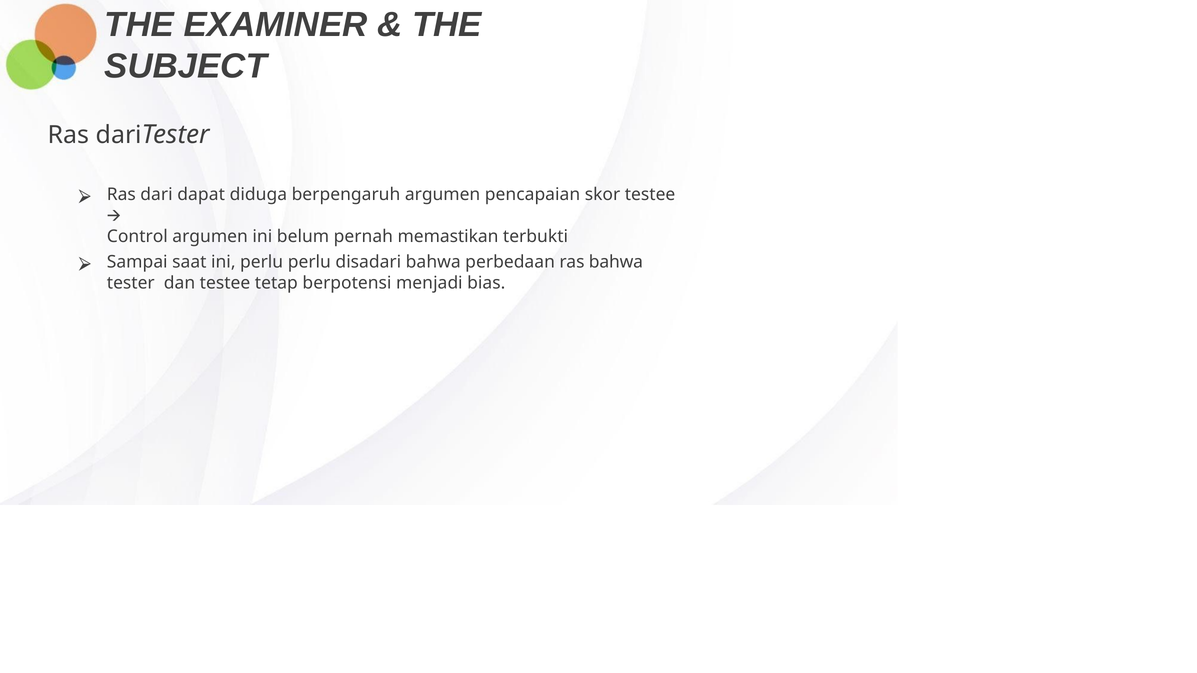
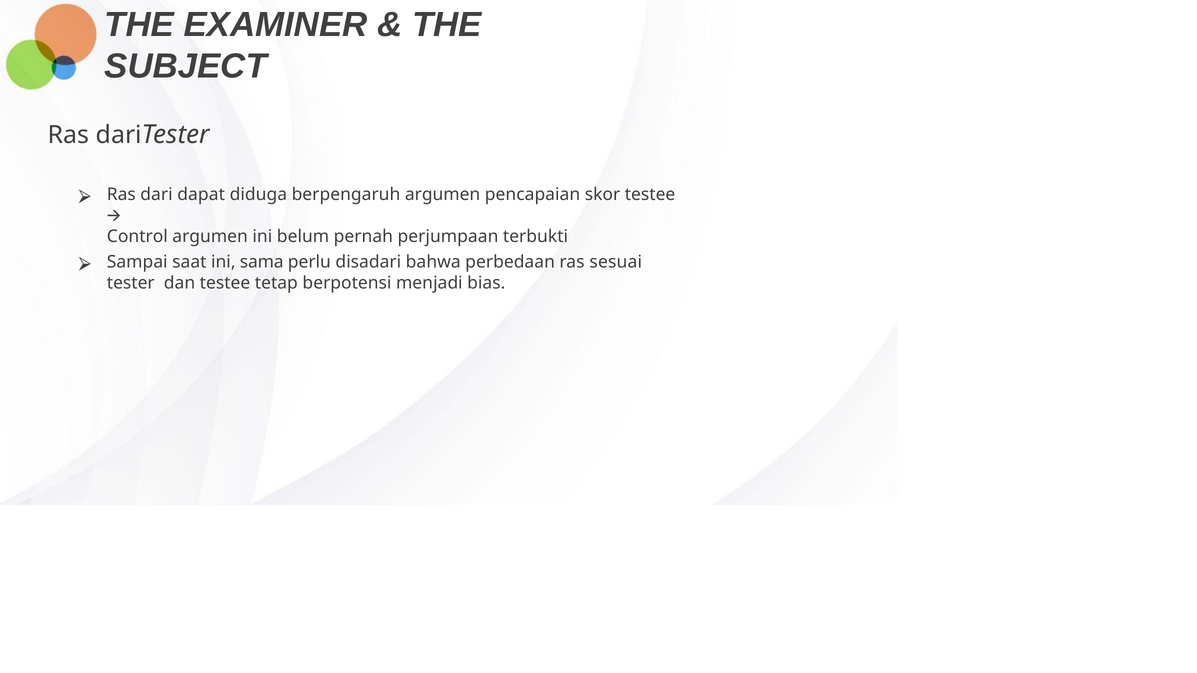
memastikan: memastikan -> perjumpaan (448, 237)
ini perlu: perlu -> sama (262, 262)
ras bahwa: bahwa -> sesuai (616, 262)
